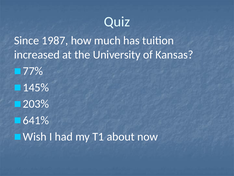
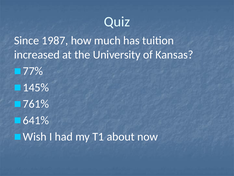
203%: 203% -> 761% (36, 104)
